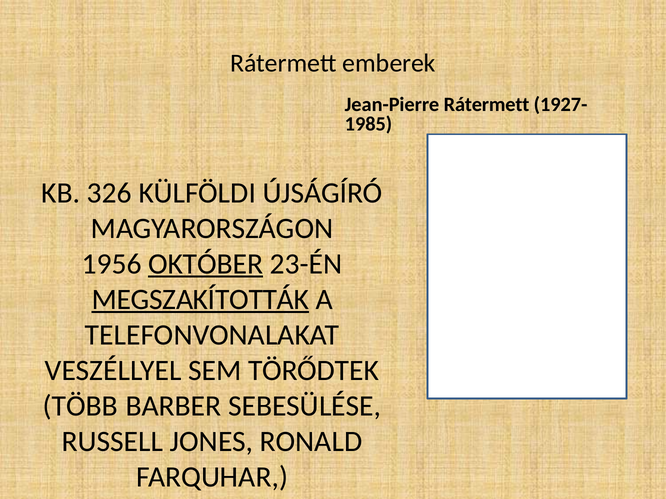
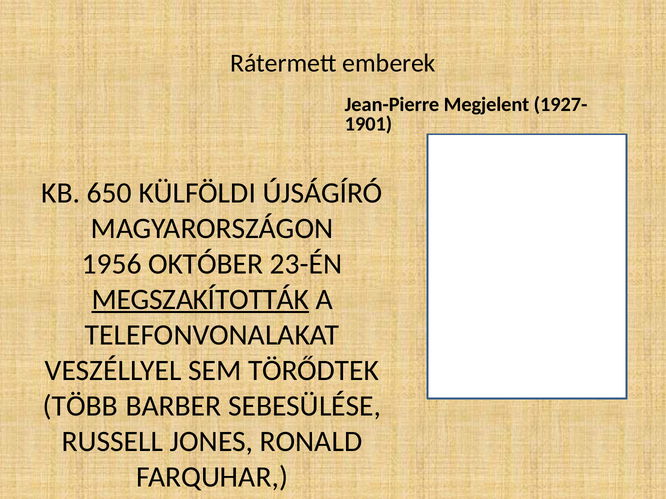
Jean-Pierre Rátermett: Rátermett -> Megjelent (486, 105)
1985: 1985 -> 1901 (368, 124)
326: 326 -> 650 (109, 193)
OKTÓBER underline: present -> none (206, 264)
